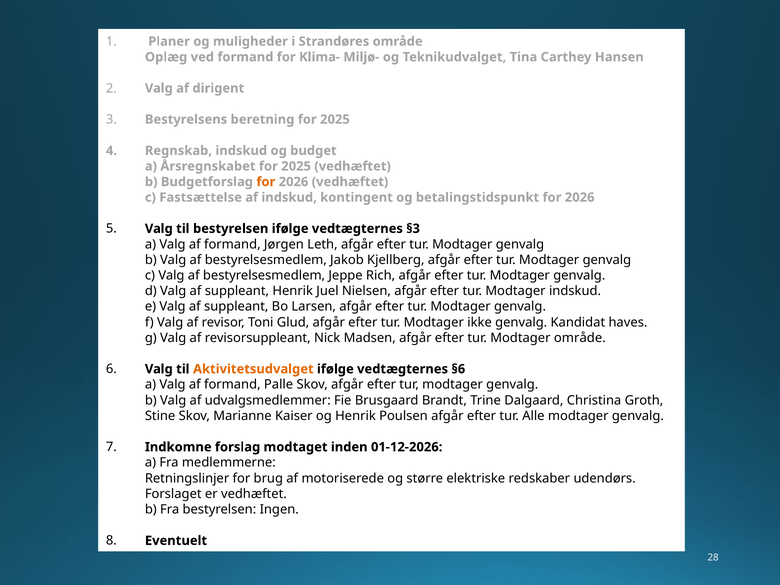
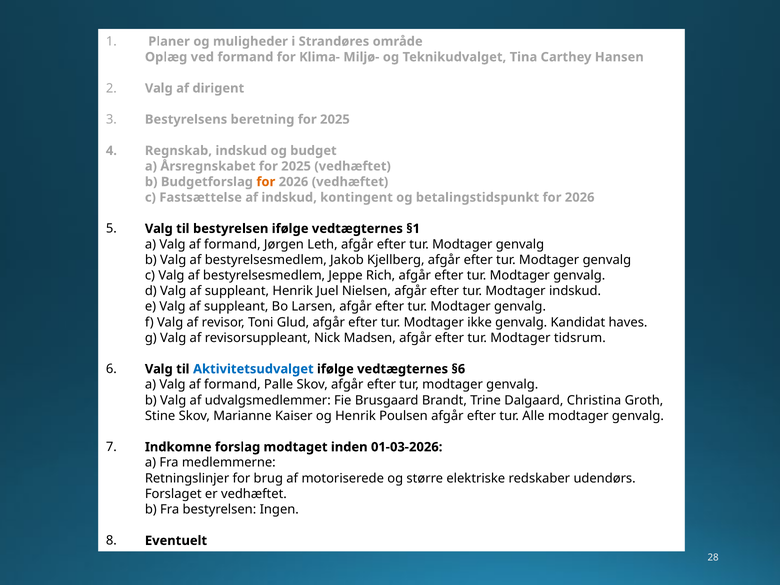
§3: §3 -> §1 (413, 229)
Modtager område: område -> tidsrum (580, 338)
Aktivitetsudvalget colour: orange -> blue (253, 369)
01-12-2026: 01-12-2026 -> 01-03-2026 (407, 447)
